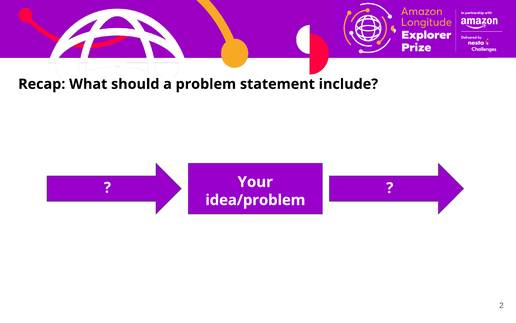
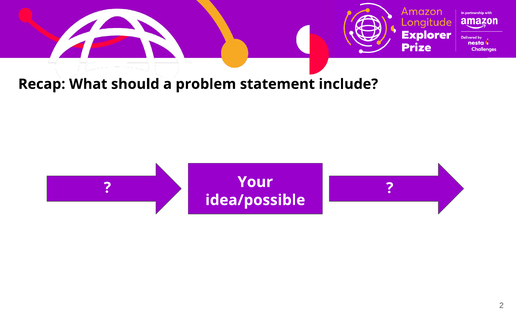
idea/problem: idea/problem -> idea/possible (255, 200)
